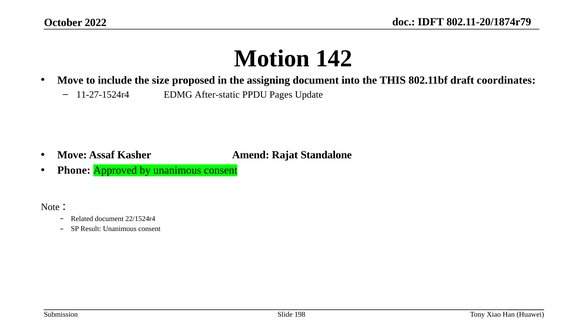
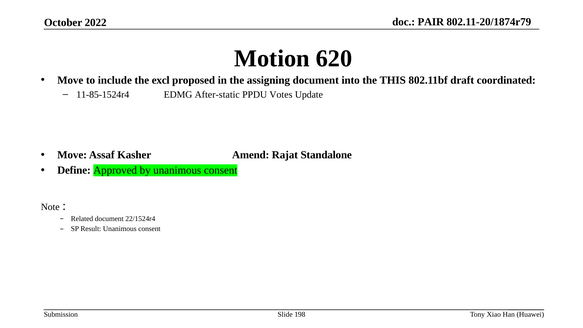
IDFT: IDFT -> PAIR (431, 22)
142: 142 -> 620 (334, 59)
size: size -> excl (161, 80)
coordinates: coordinates -> coordinated (506, 80)
11-27-1524r4: 11-27-1524r4 -> 11-85-1524r4 (103, 94)
Pages: Pages -> Votes (281, 94)
Phone: Phone -> Define (74, 170)
